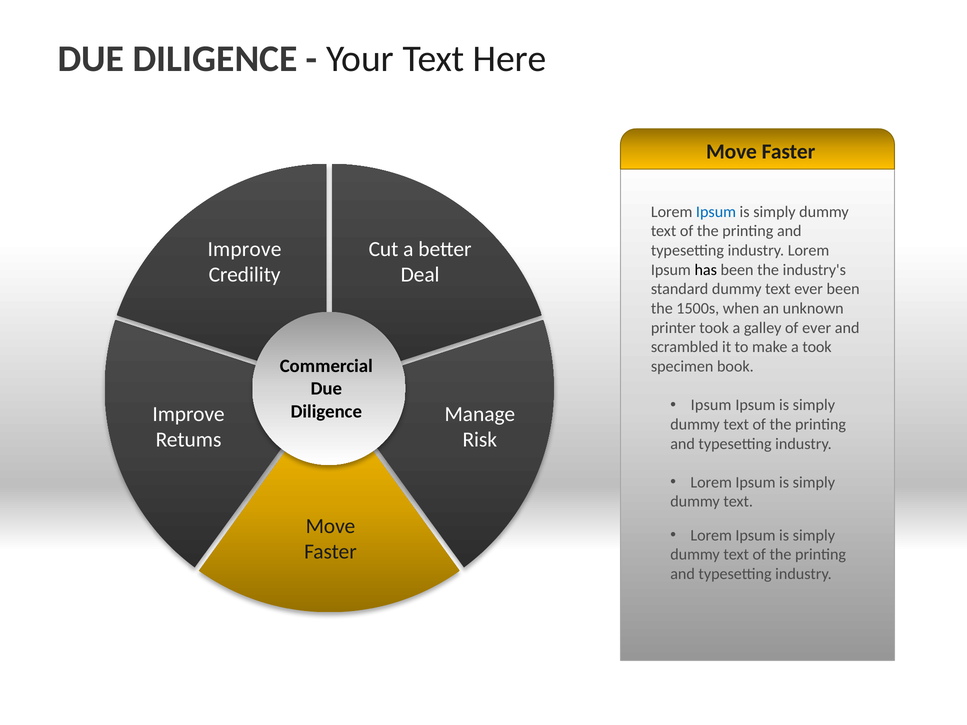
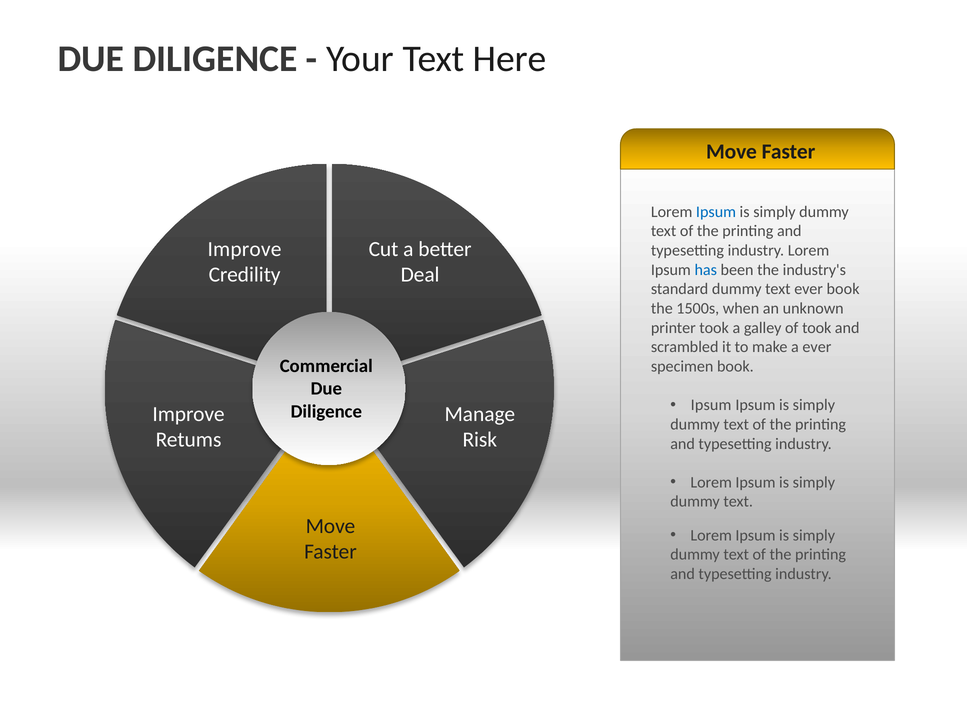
has colour: black -> blue (706, 270)
ever been: been -> book (843, 289)
of ever: ever -> took (817, 328)
a took: took -> ever (817, 347)
